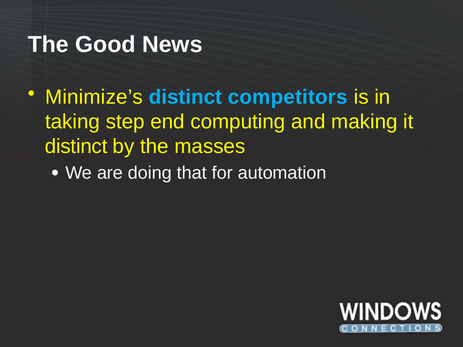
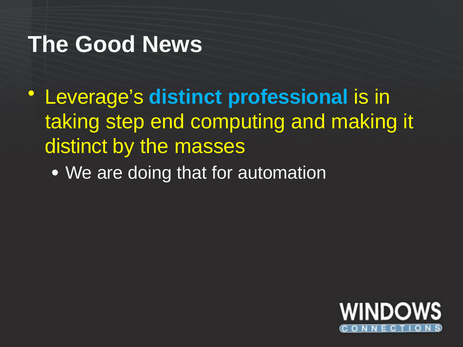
Minimize’s: Minimize’s -> Leverage’s (94, 97)
competitors: competitors -> professional (288, 97)
